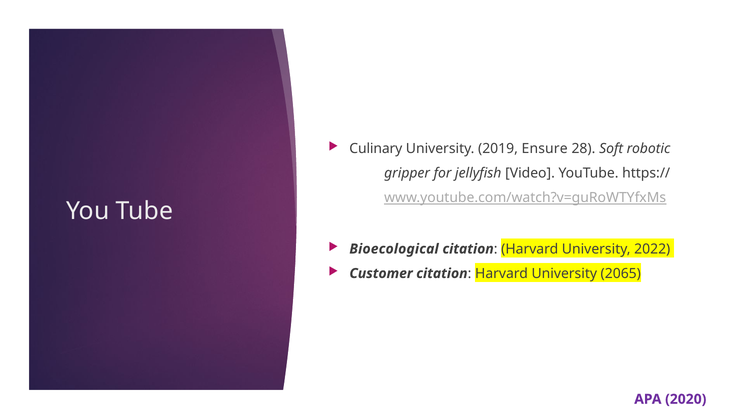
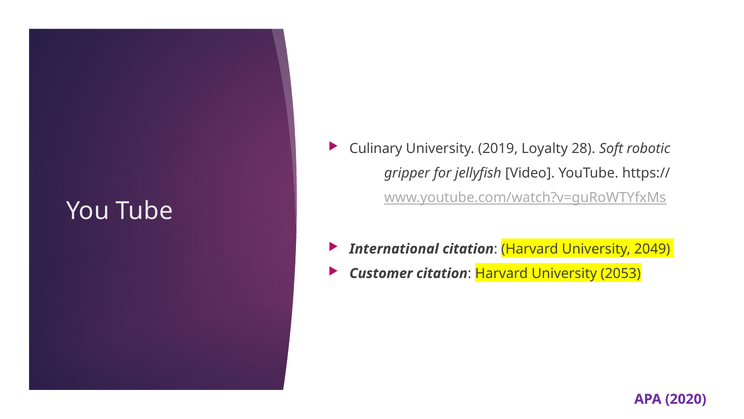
Ensure: Ensure -> Loyalty (545, 148)
Bioecological: Bioecological -> International (394, 249)
2022: 2022 -> 2049 (652, 249)
2065: 2065 -> 2053 (621, 273)
